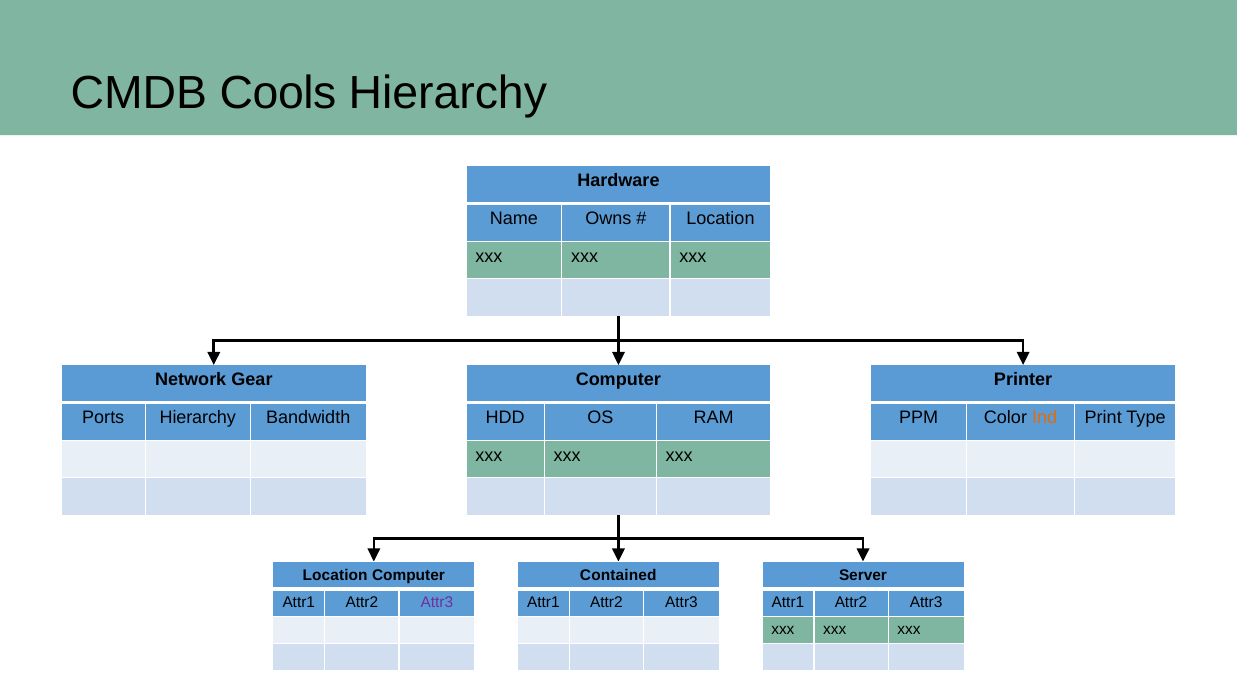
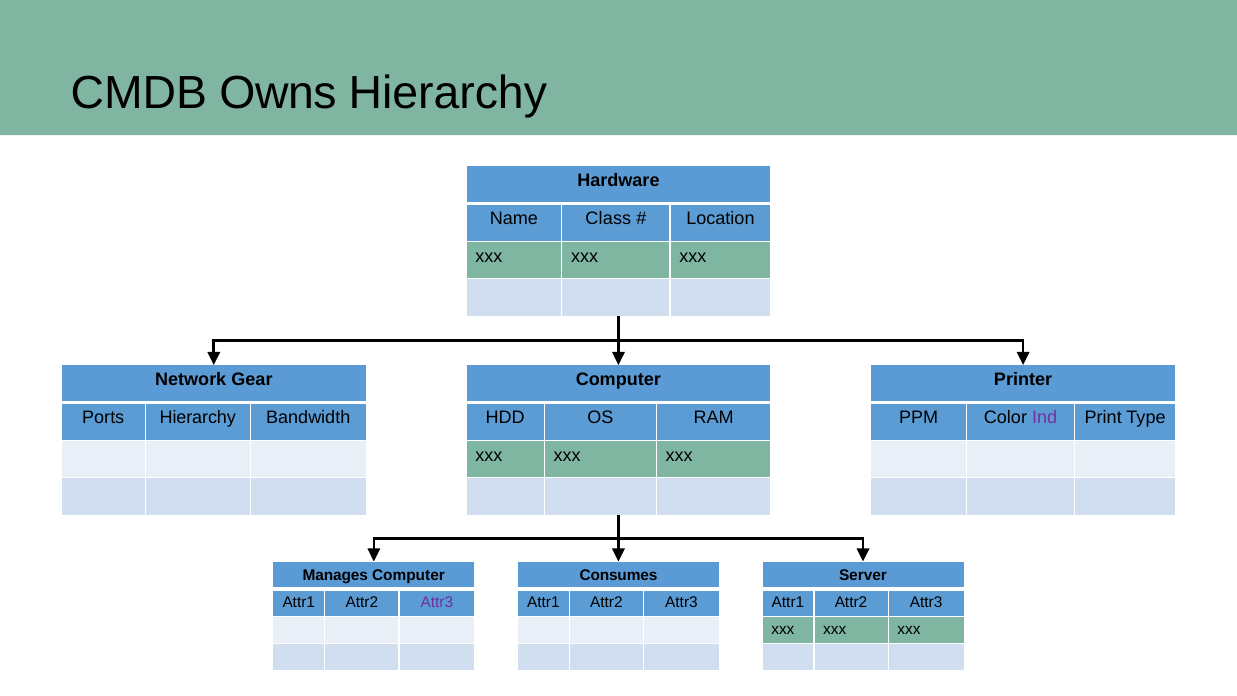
Cools: Cools -> Owns (278, 93)
Owns: Owns -> Class (608, 219)
Ind colour: orange -> purple (1045, 418)
Location: Location -> Manages (335, 575)
Contained: Contained -> Consumes (618, 575)
